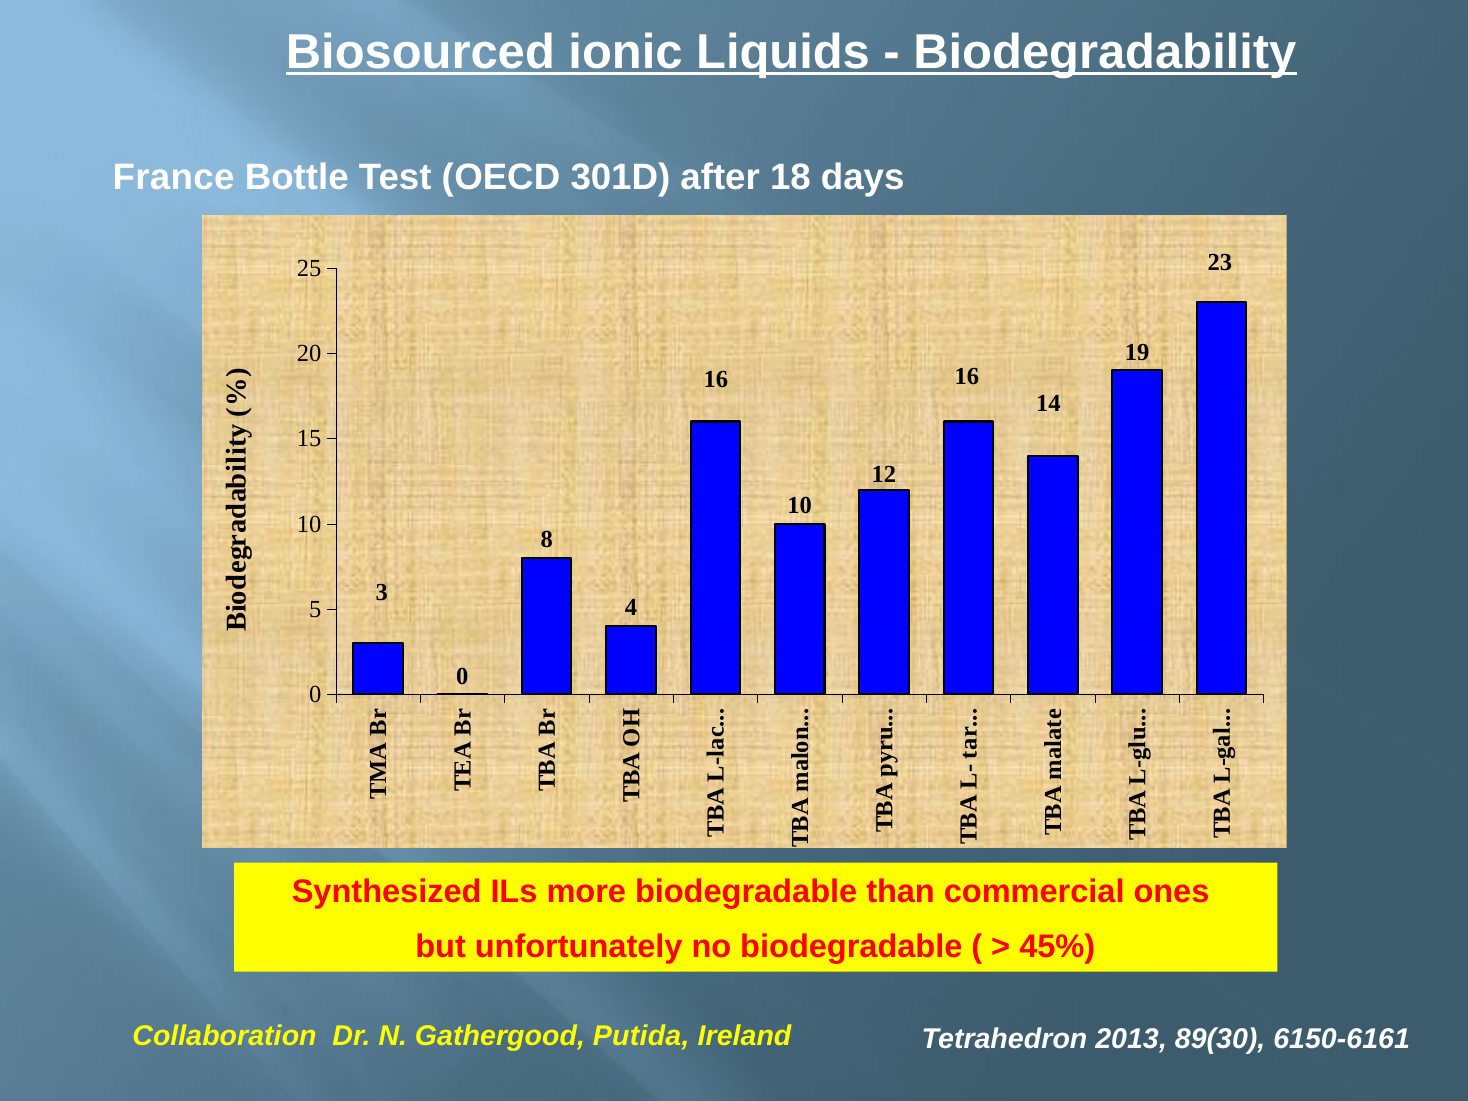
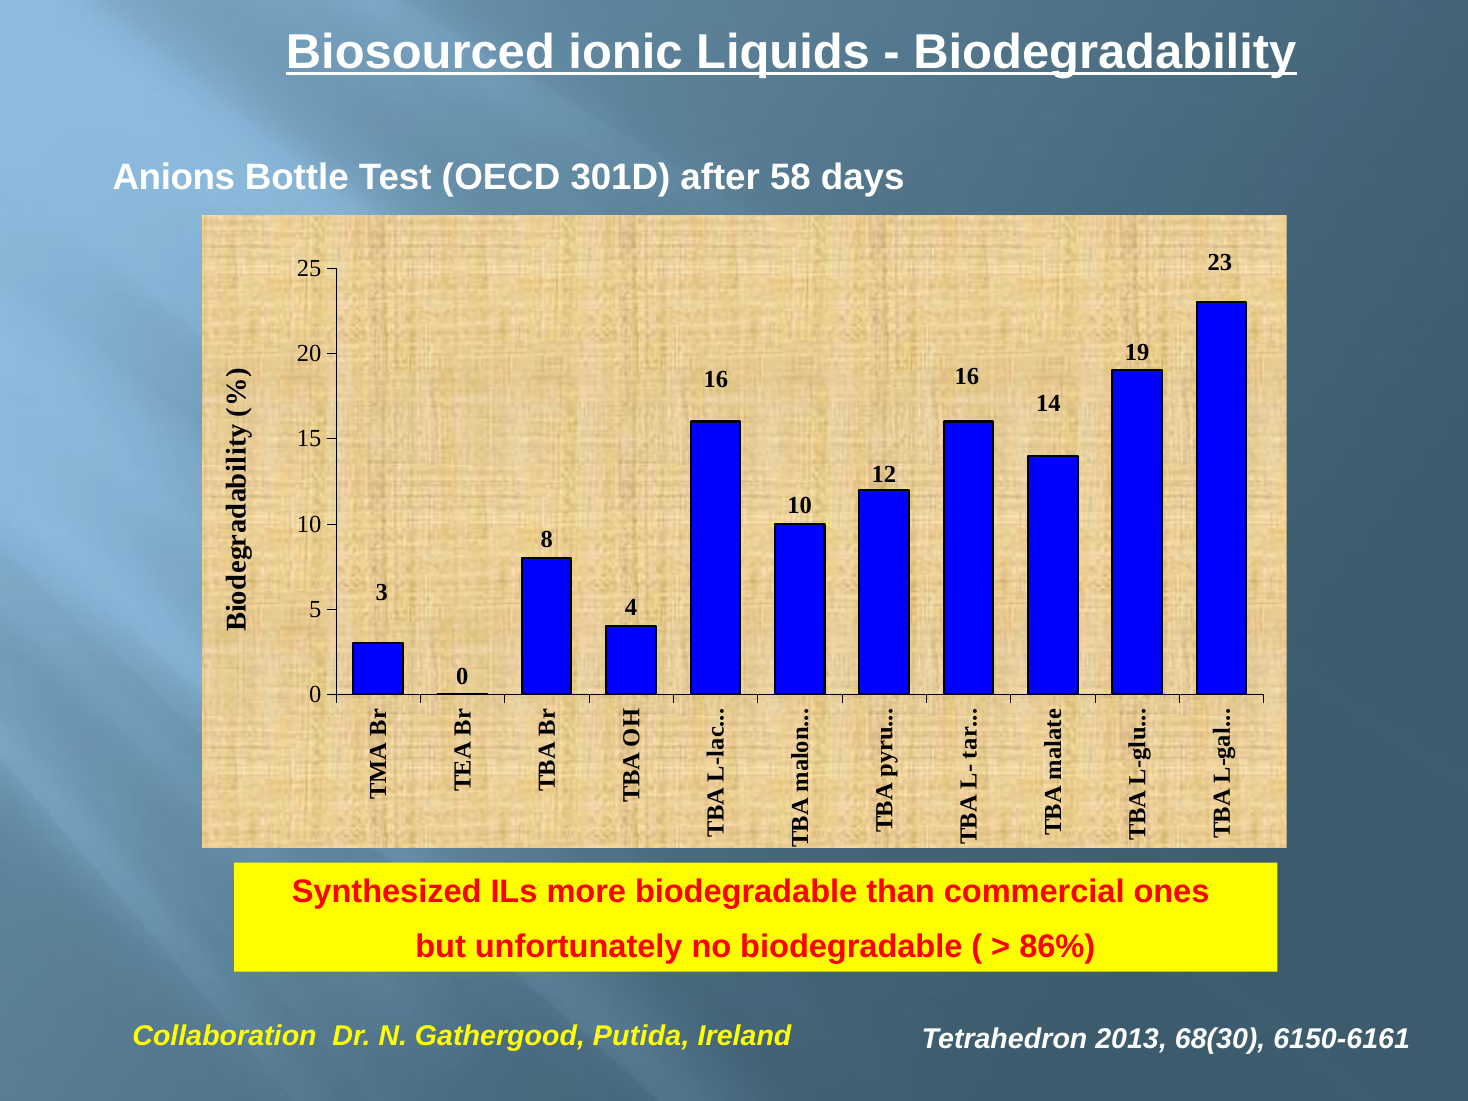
France: France -> Anions (174, 178)
18: 18 -> 58 (790, 178)
45%: 45% -> 86% (1057, 947)
89(30: 89(30 -> 68(30 (1220, 1039)
